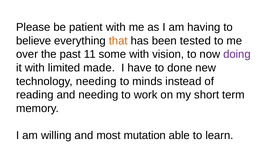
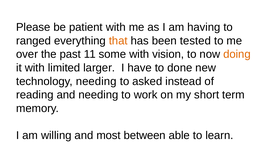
believe: believe -> ranged (34, 41)
doing colour: purple -> orange (237, 54)
made: made -> larger (99, 67)
minds: minds -> asked (147, 81)
mutation: mutation -> between (145, 135)
